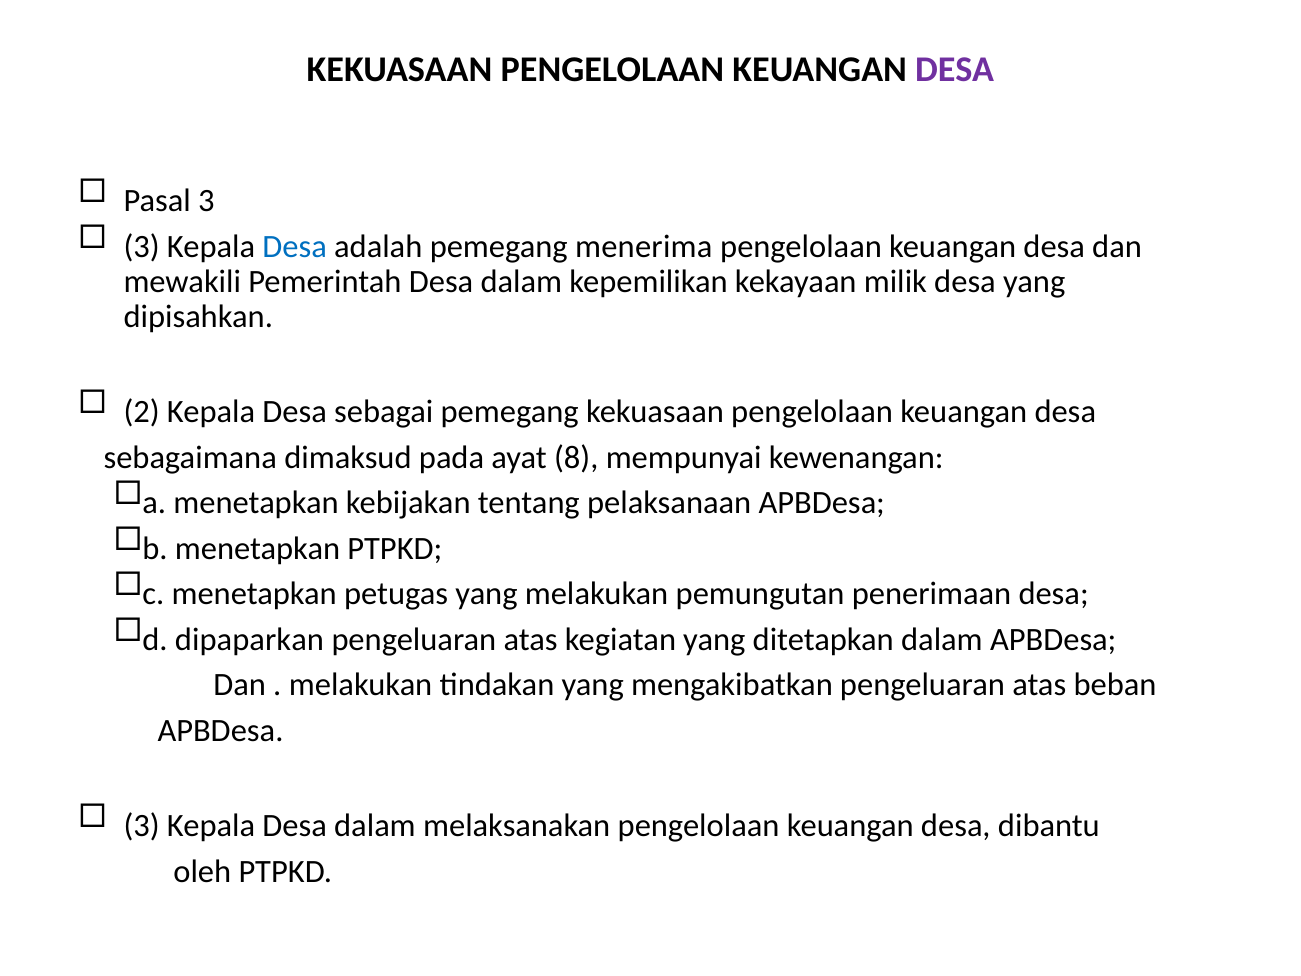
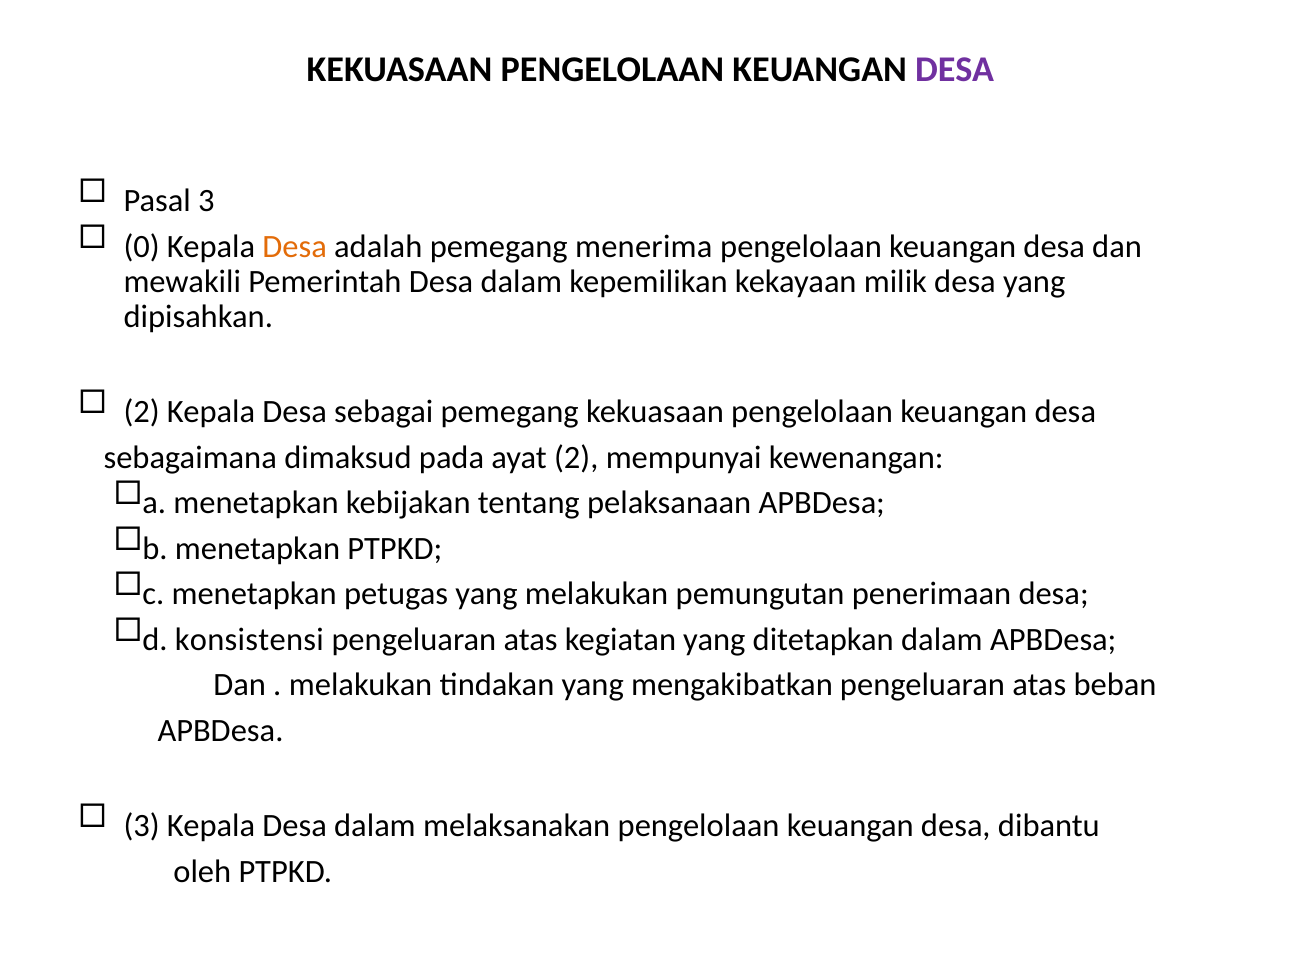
3: 3 -> 0 (142, 247)
Desa colour: blue -> orange (295, 247)
ayat 8: 8 -> 2 (576, 457)
dipaparkan: dipaparkan -> konsistensi (249, 640)
